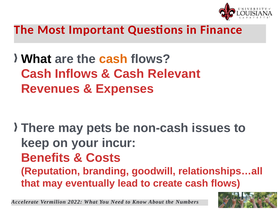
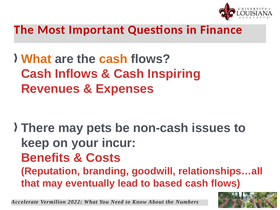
What colour: black -> orange (36, 59)
Relevant: Relevant -> Inspiring (174, 74)
create: create -> based (168, 183)
